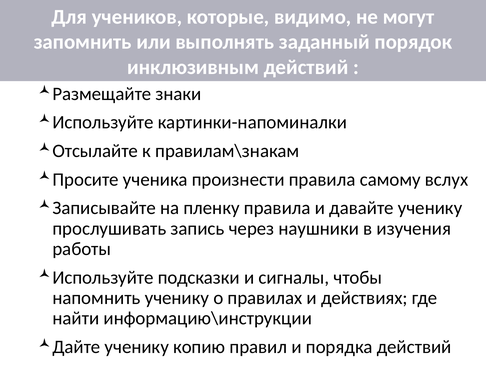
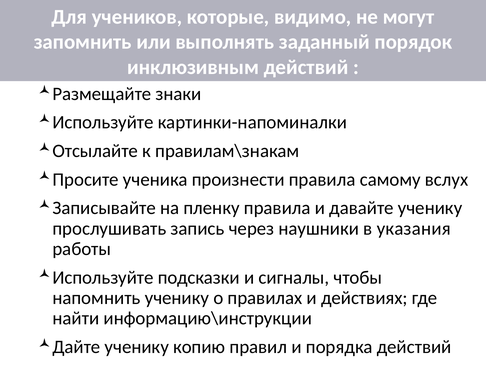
изучения: изучения -> указания (414, 228)
